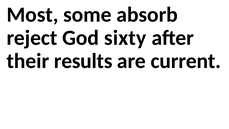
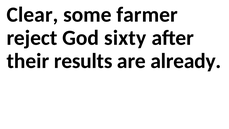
Most: Most -> Clear (32, 15)
absorb: absorb -> farmer (147, 15)
current: current -> already (186, 61)
